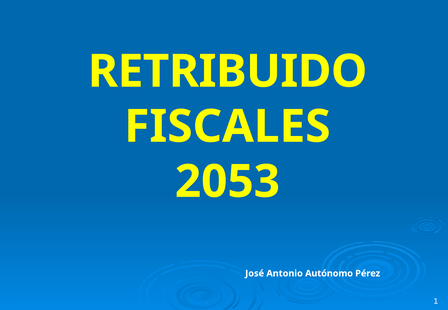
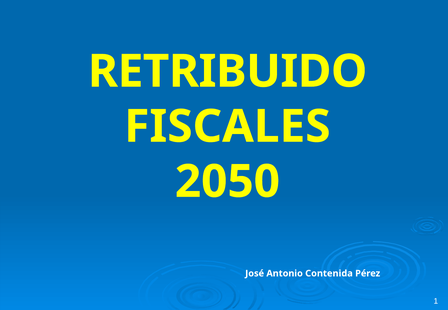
2053: 2053 -> 2050 (227, 182)
Autónomo: Autónomo -> Contenida (329, 274)
